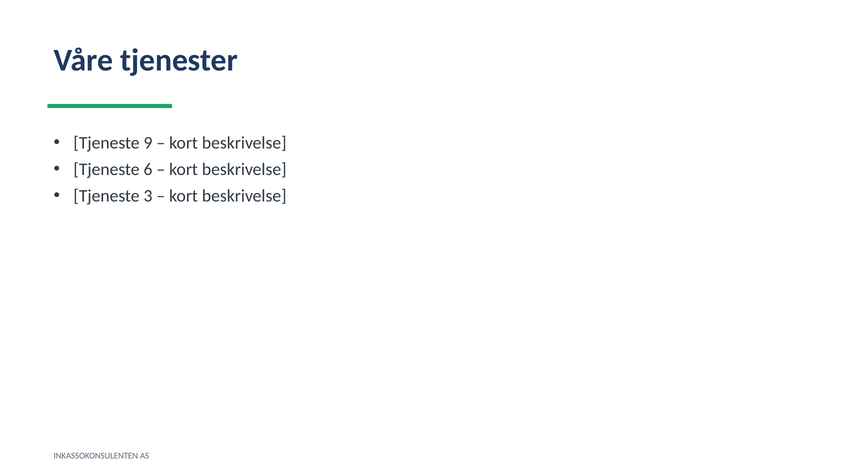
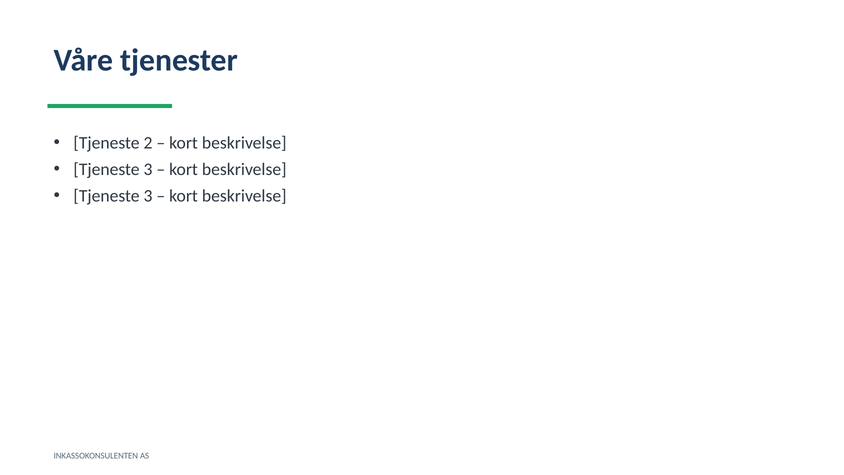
9: 9 -> 2 (148, 143)
6: 6 -> 3 (148, 169)
